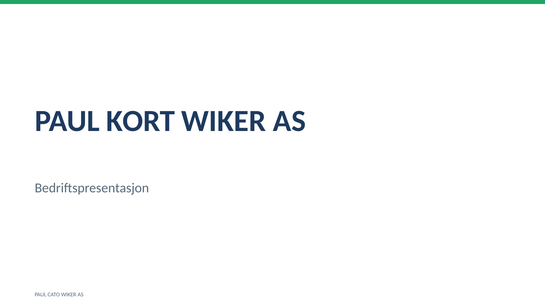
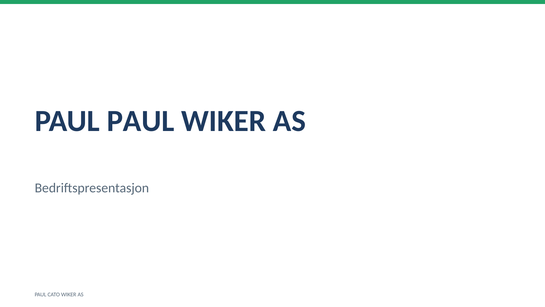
PAUL KORT: KORT -> PAUL (141, 121)
